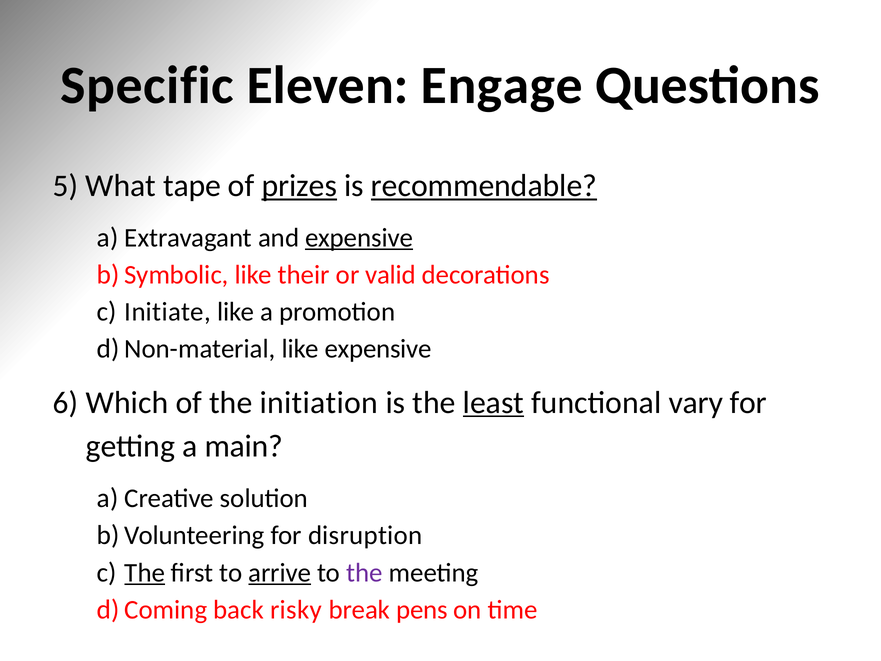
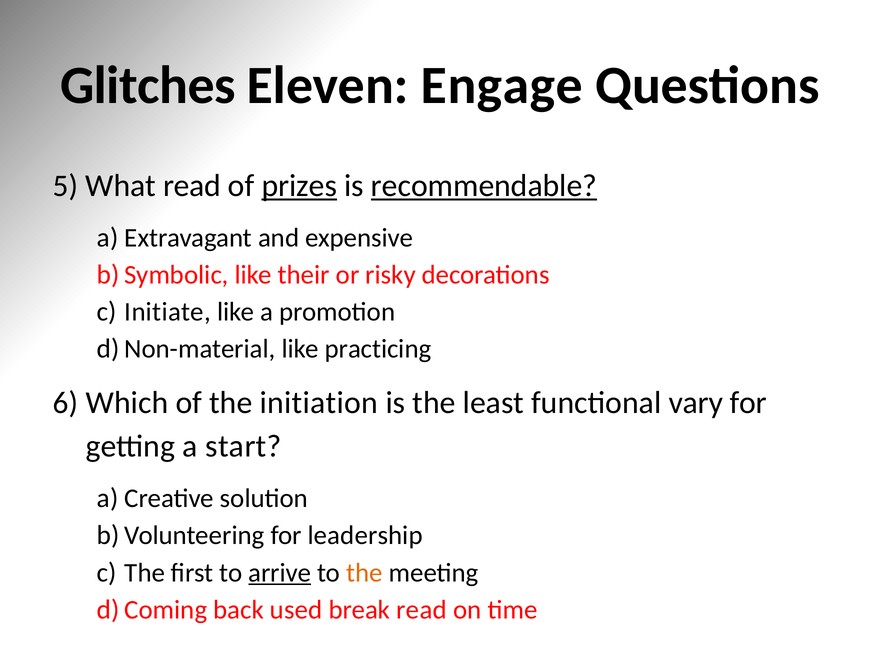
Specific: Specific -> Glitches (148, 85)
tape: tape -> read (192, 186)
expensive underline: present -> none (359, 238)
valid: valid -> risky (391, 275)
like expensive: expensive -> practicing (378, 349)
least underline: present -> none (493, 402)
main: main -> start (243, 446)
disruption: disruption -> leadership (365, 535)
The underline: present -> none (145, 572)
the colour: purple -> orange (364, 572)
risky: risky -> used (296, 610)
break pens: pens -> read (422, 610)
